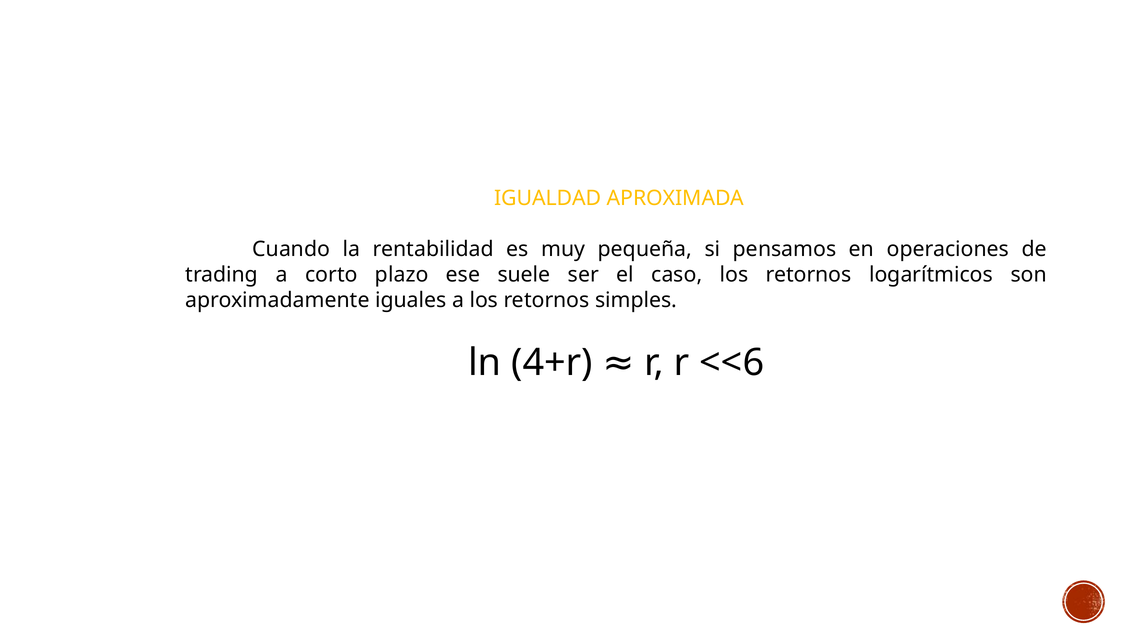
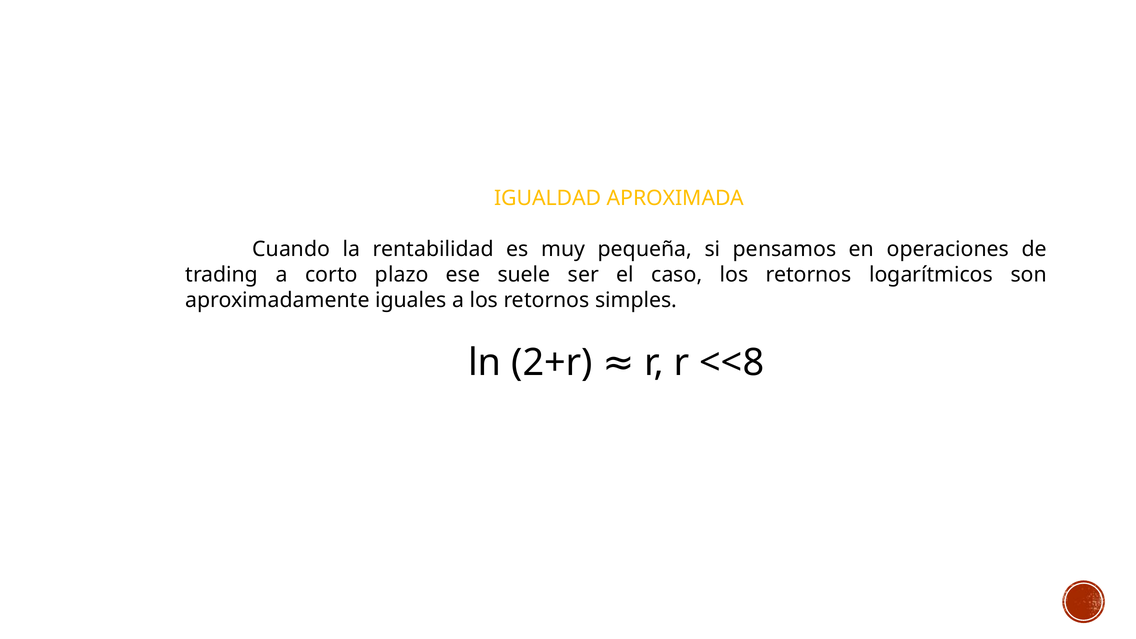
4+r: 4+r -> 2+r (552, 363)
<<6: <<6 -> <<8 (732, 363)
